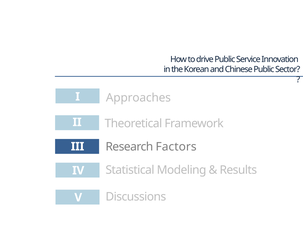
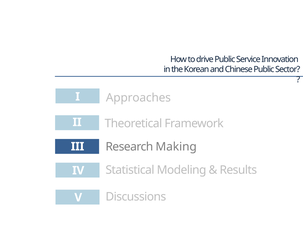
Factors: Factors -> Making (176, 147)
